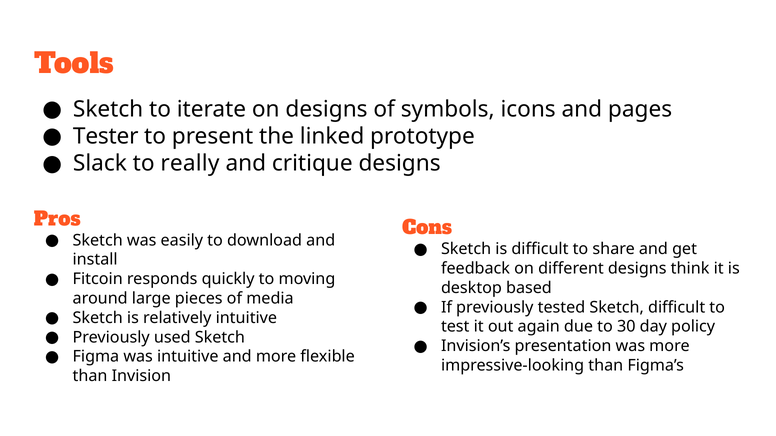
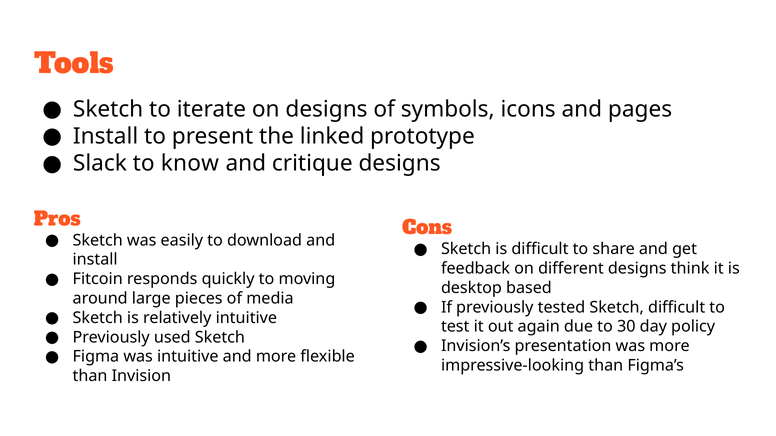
Tester: Tester -> Install (106, 136)
really: really -> know (190, 164)
